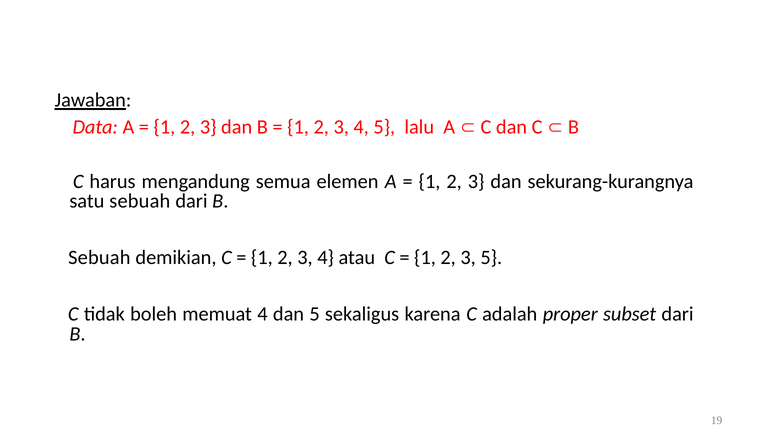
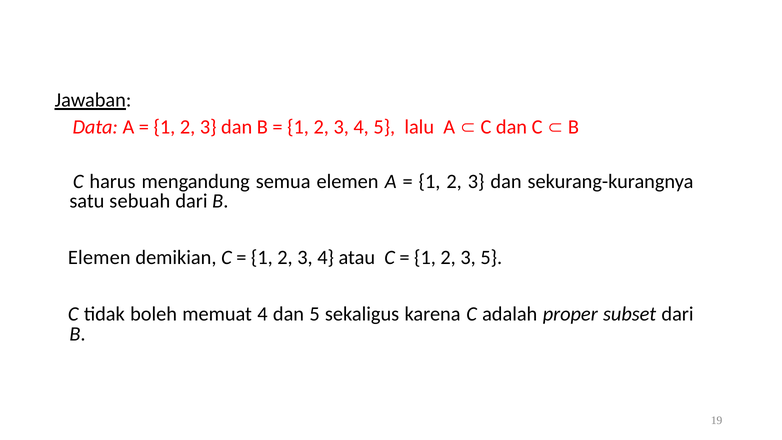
Sebuah: Sebuah -> Elemen (99, 258)
